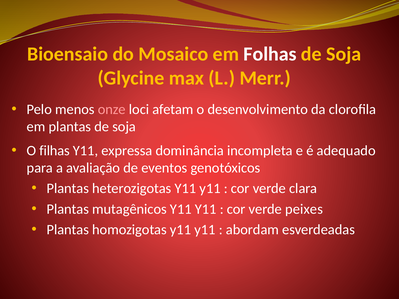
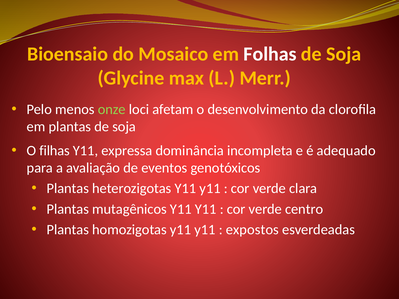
onze colour: pink -> light green (112, 110)
peixes: peixes -> centro (304, 209)
abordam: abordam -> expostos (252, 230)
